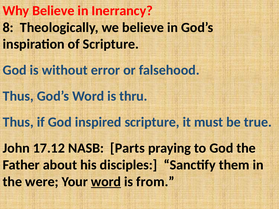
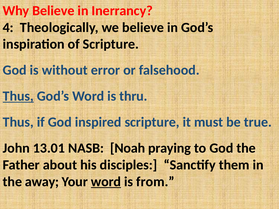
8: 8 -> 4 (8, 27)
Thus underline: none -> present (18, 96)
17.12: 17.12 -> 13.01 (49, 148)
Parts: Parts -> Noah (128, 148)
were: were -> away (42, 182)
